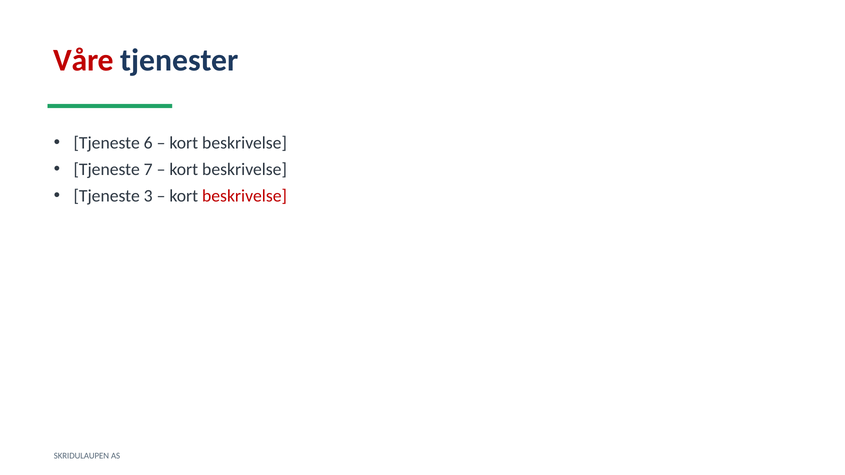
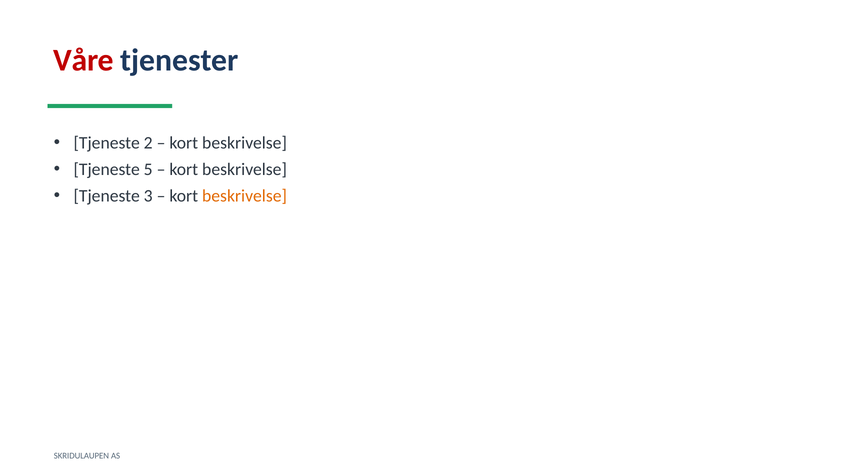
6: 6 -> 2 (148, 143)
7: 7 -> 5 (148, 170)
beskrivelse colour: red -> orange (245, 196)
